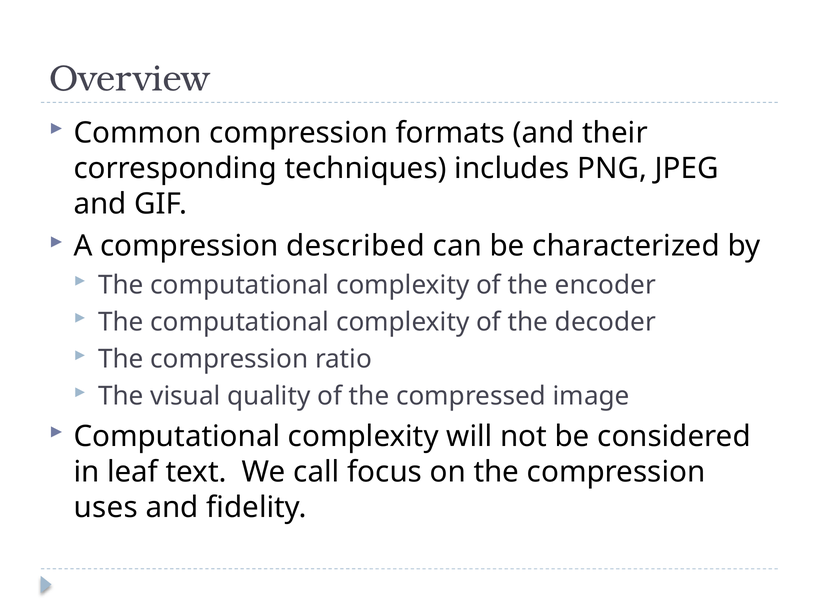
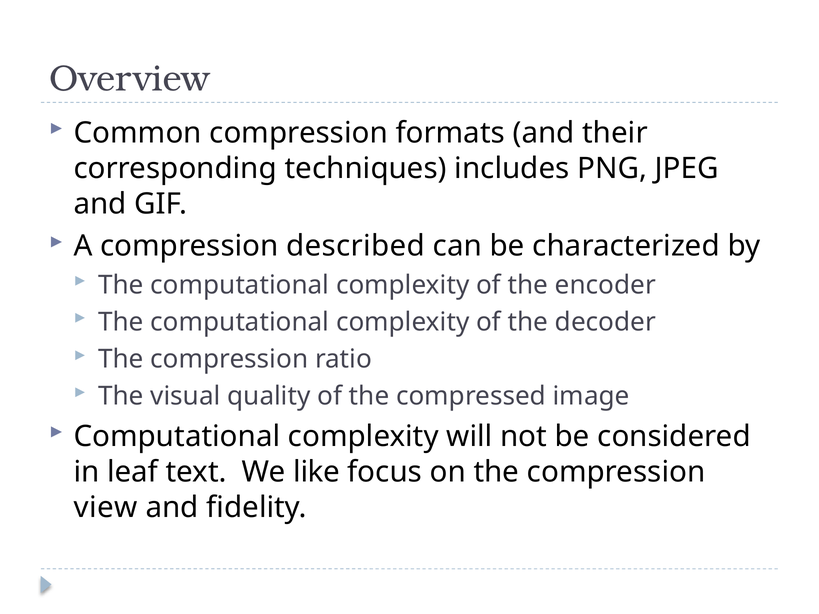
call: call -> like (317, 472)
uses: uses -> view (106, 508)
